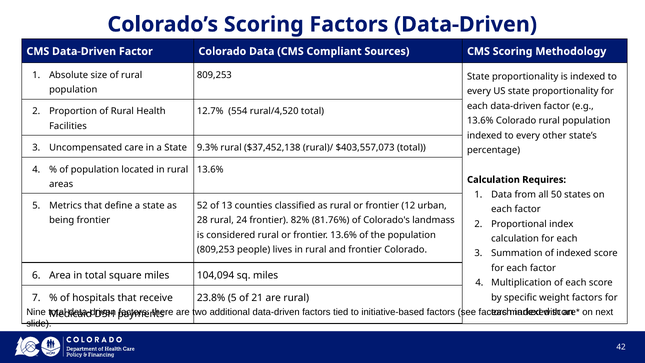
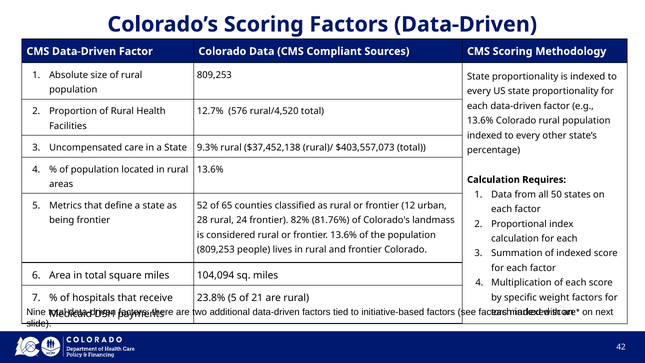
554: 554 -> 576 (238, 111)
13: 13 -> 65 (227, 205)
